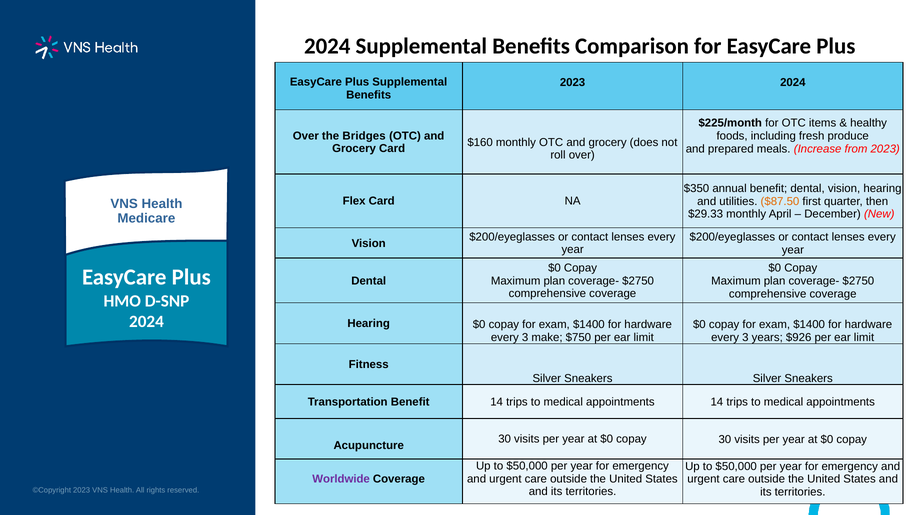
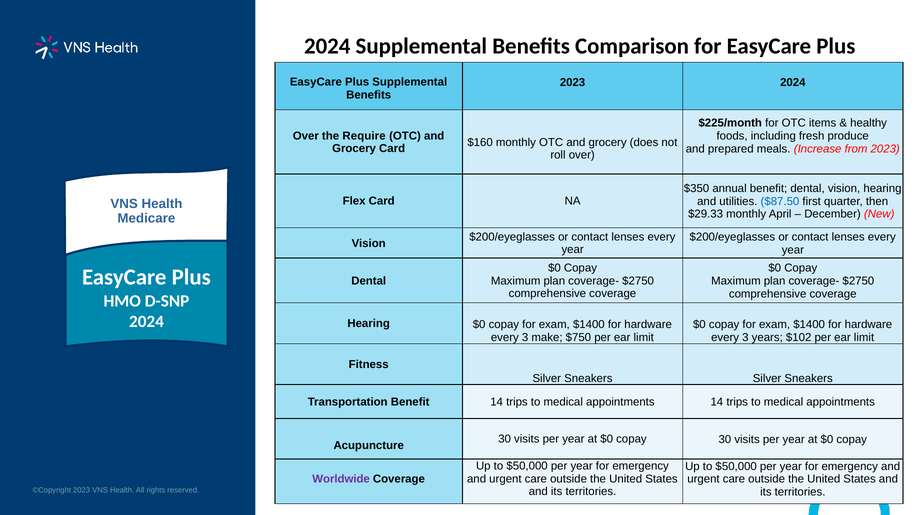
Bridges: Bridges -> Require (364, 136)
$87.50 colour: orange -> blue (780, 201)
$926: $926 -> $102 (799, 337)
